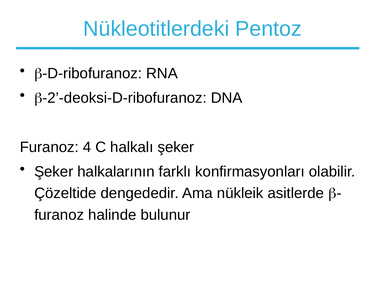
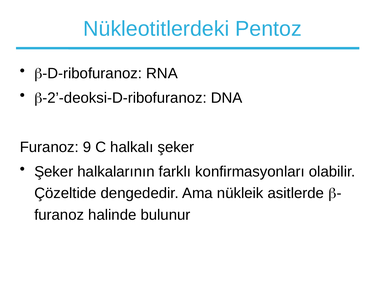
4: 4 -> 9 (87, 147)
